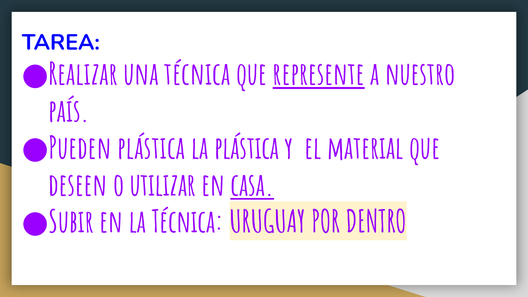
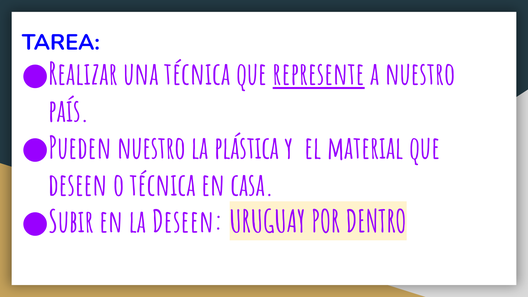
plástica: plástica -> nuestro (151, 149)
o utilizar: utilizar -> técnica (163, 186)
casa underline: present -> none (252, 186)
la Técnica: Técnica -> Deseen (188, 223)
